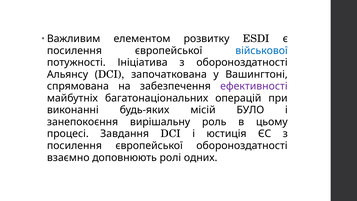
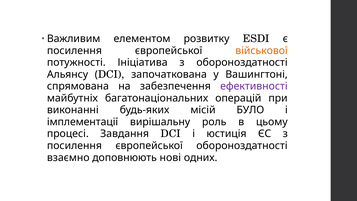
військової colour: blue -> orange (262, 51)
занепокоєння: занепокоєння -> імплементації (83, 122)
ролі: ролі -> нові (170, 157)
